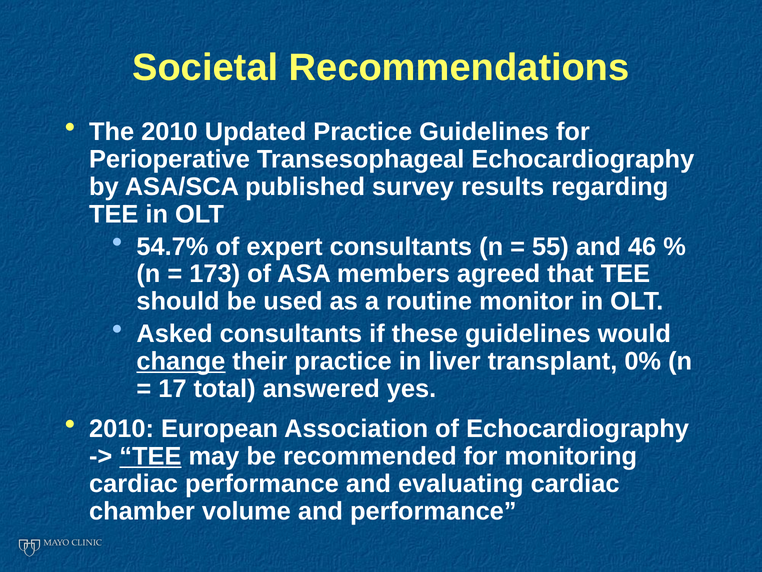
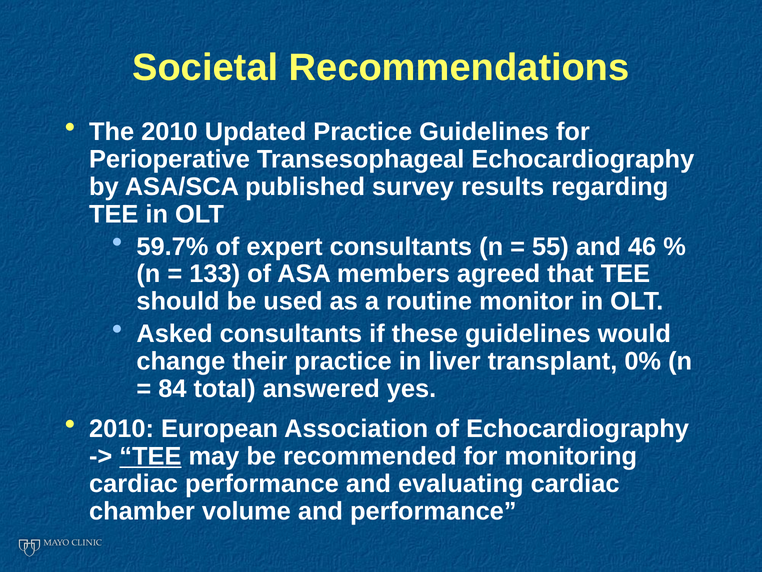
54.7%: 54.7% -> 59.7% (172, 246)
173: 173 -> 133 (215, 274)
change underline: present -> none (181, 361)
17: 17 -> 84 (172, 389)
